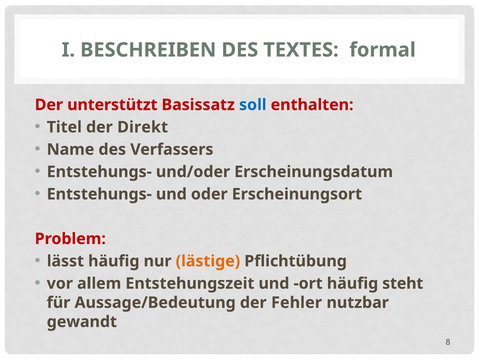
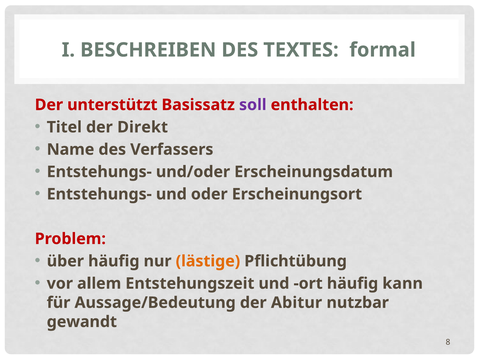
soll colour: blue -> purple (253, 105)
lässt: lässt -> über (65, 261)
steht: steht -> kann (403, 284)
Fehler: Fehler -> Abitur (297, 303)
